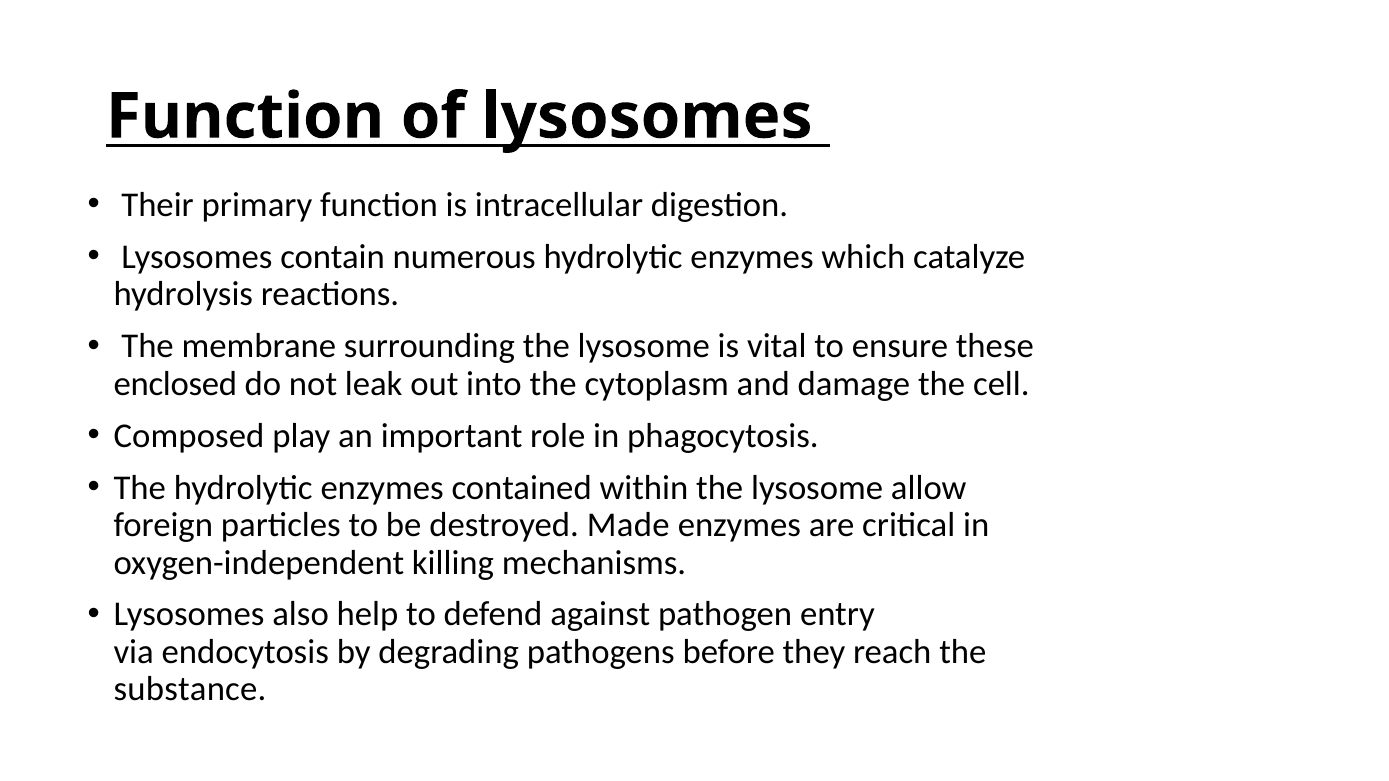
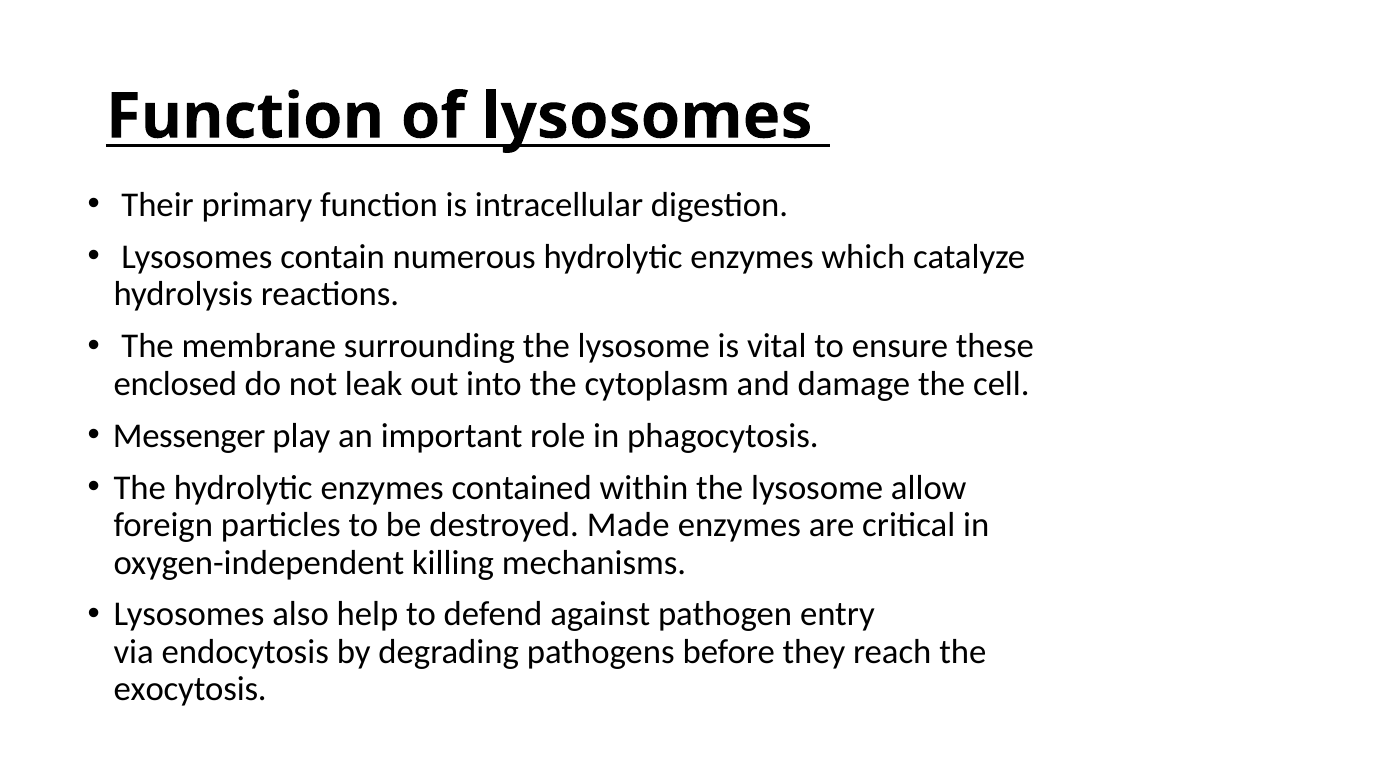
Composed: Composed -> Messenger (189, 436)
substance: substance -> exocytosis (190, 690)
